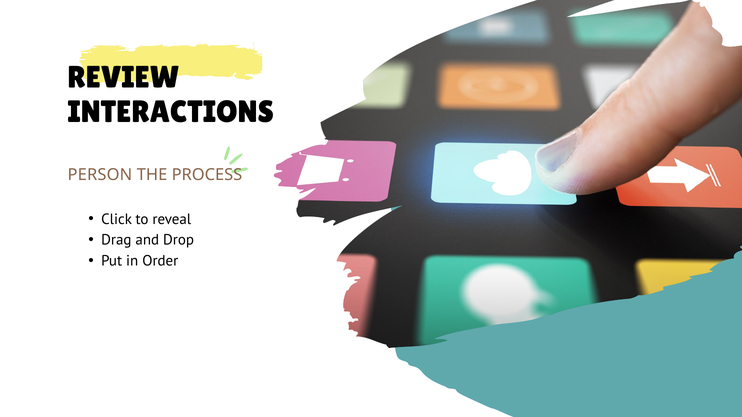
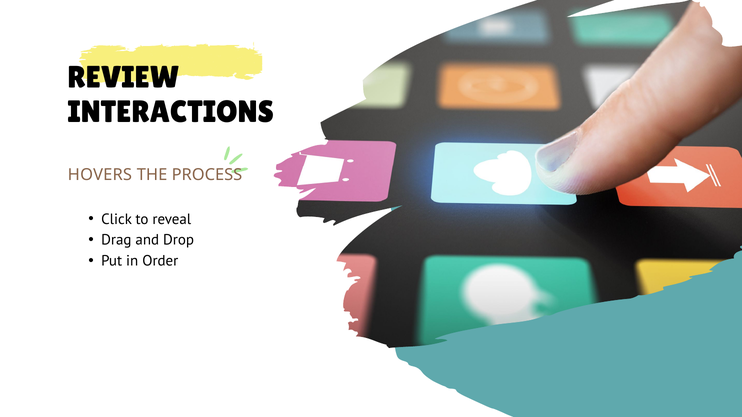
PERSON: PERSON -> HOVERS (100, 175)
